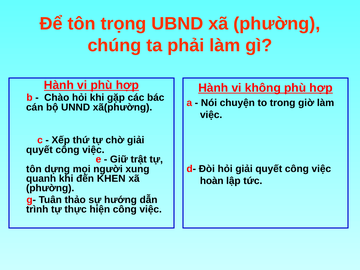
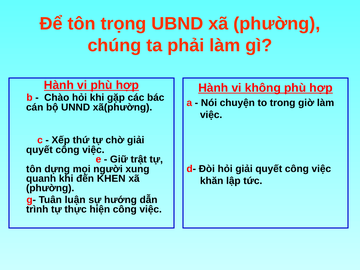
hoàn: hoàn -> khăn (212, 181)
thảo: thảo -> luận (75, 200)
